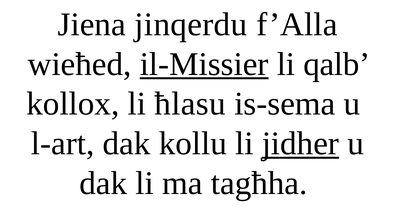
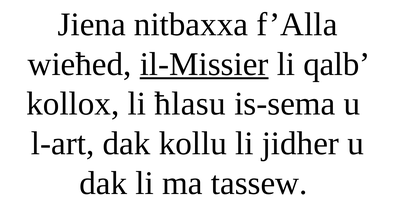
jinqerdu: jinqerdu -> nitbaxxa (191, 24)
jidher underline: present -> none (300, 144)
tagħha: tagħha -> tassew (259, 183)
